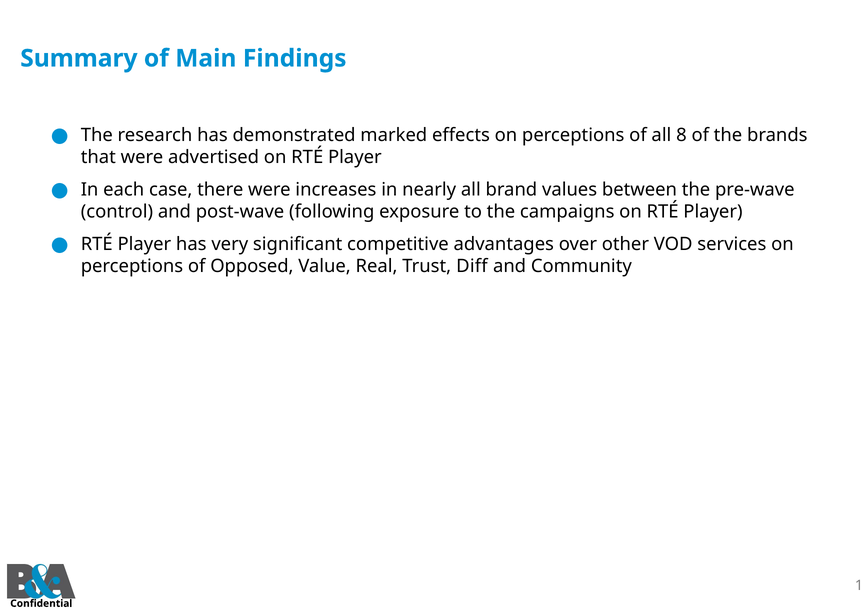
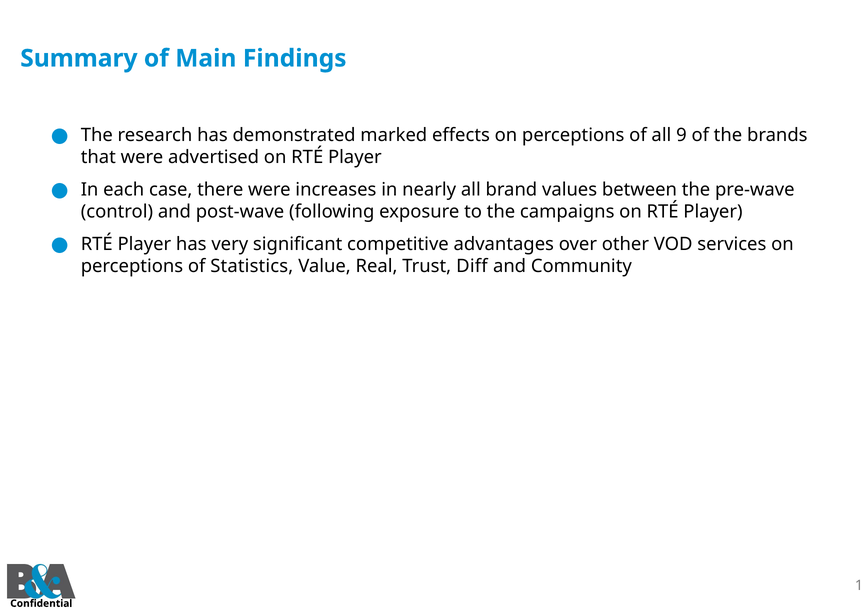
8: 8 -> 9 (681, 135)
Opposed: Opposed -> Statistics (252, 266)
